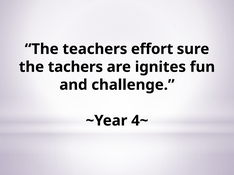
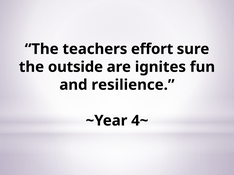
tachers: tachers -> outside (75, 67)
challenge: challenge -> resilience (133, 85)
